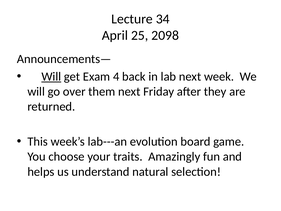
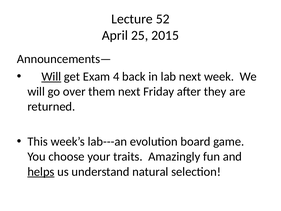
34: 34 -> 52 (163, 19)
2098: 2098 -> 2015 (165, 35)
helps underline: none -> present (41, 171)
